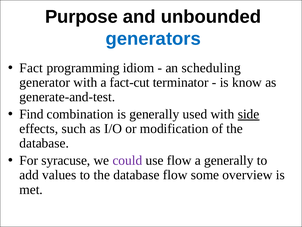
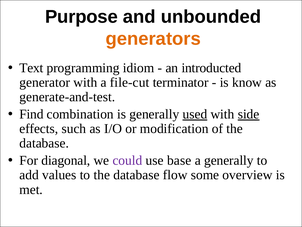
generators colour: blue -> orange (153, 39)
Fact: Fact -> Text (31, 68)
scheduling: scheduling -> introducted (211, 68)
fact-cut: fact-cut -> file-cut (130, 82)
used underline: none -> present (195, 114)
syracuse: syracuse -> diagonal (66, 160)
use flow: flow -> base (179, 160)
